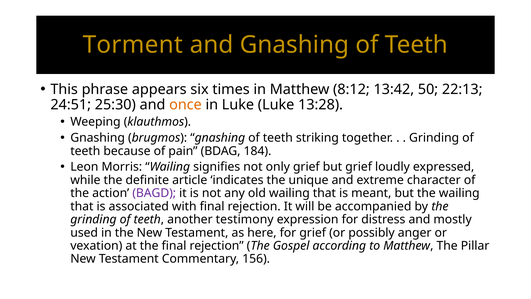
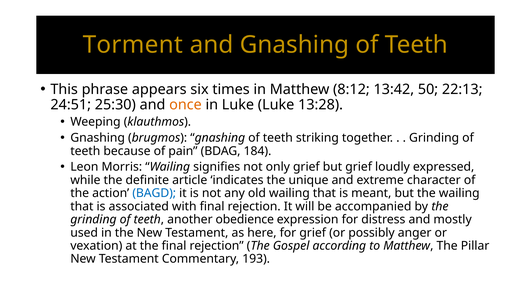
BAGD colour: purple -> blue (154, 193)
testimony: testimony -> obedience (245, 219)
156: 156 -> 193 (256, 259)
